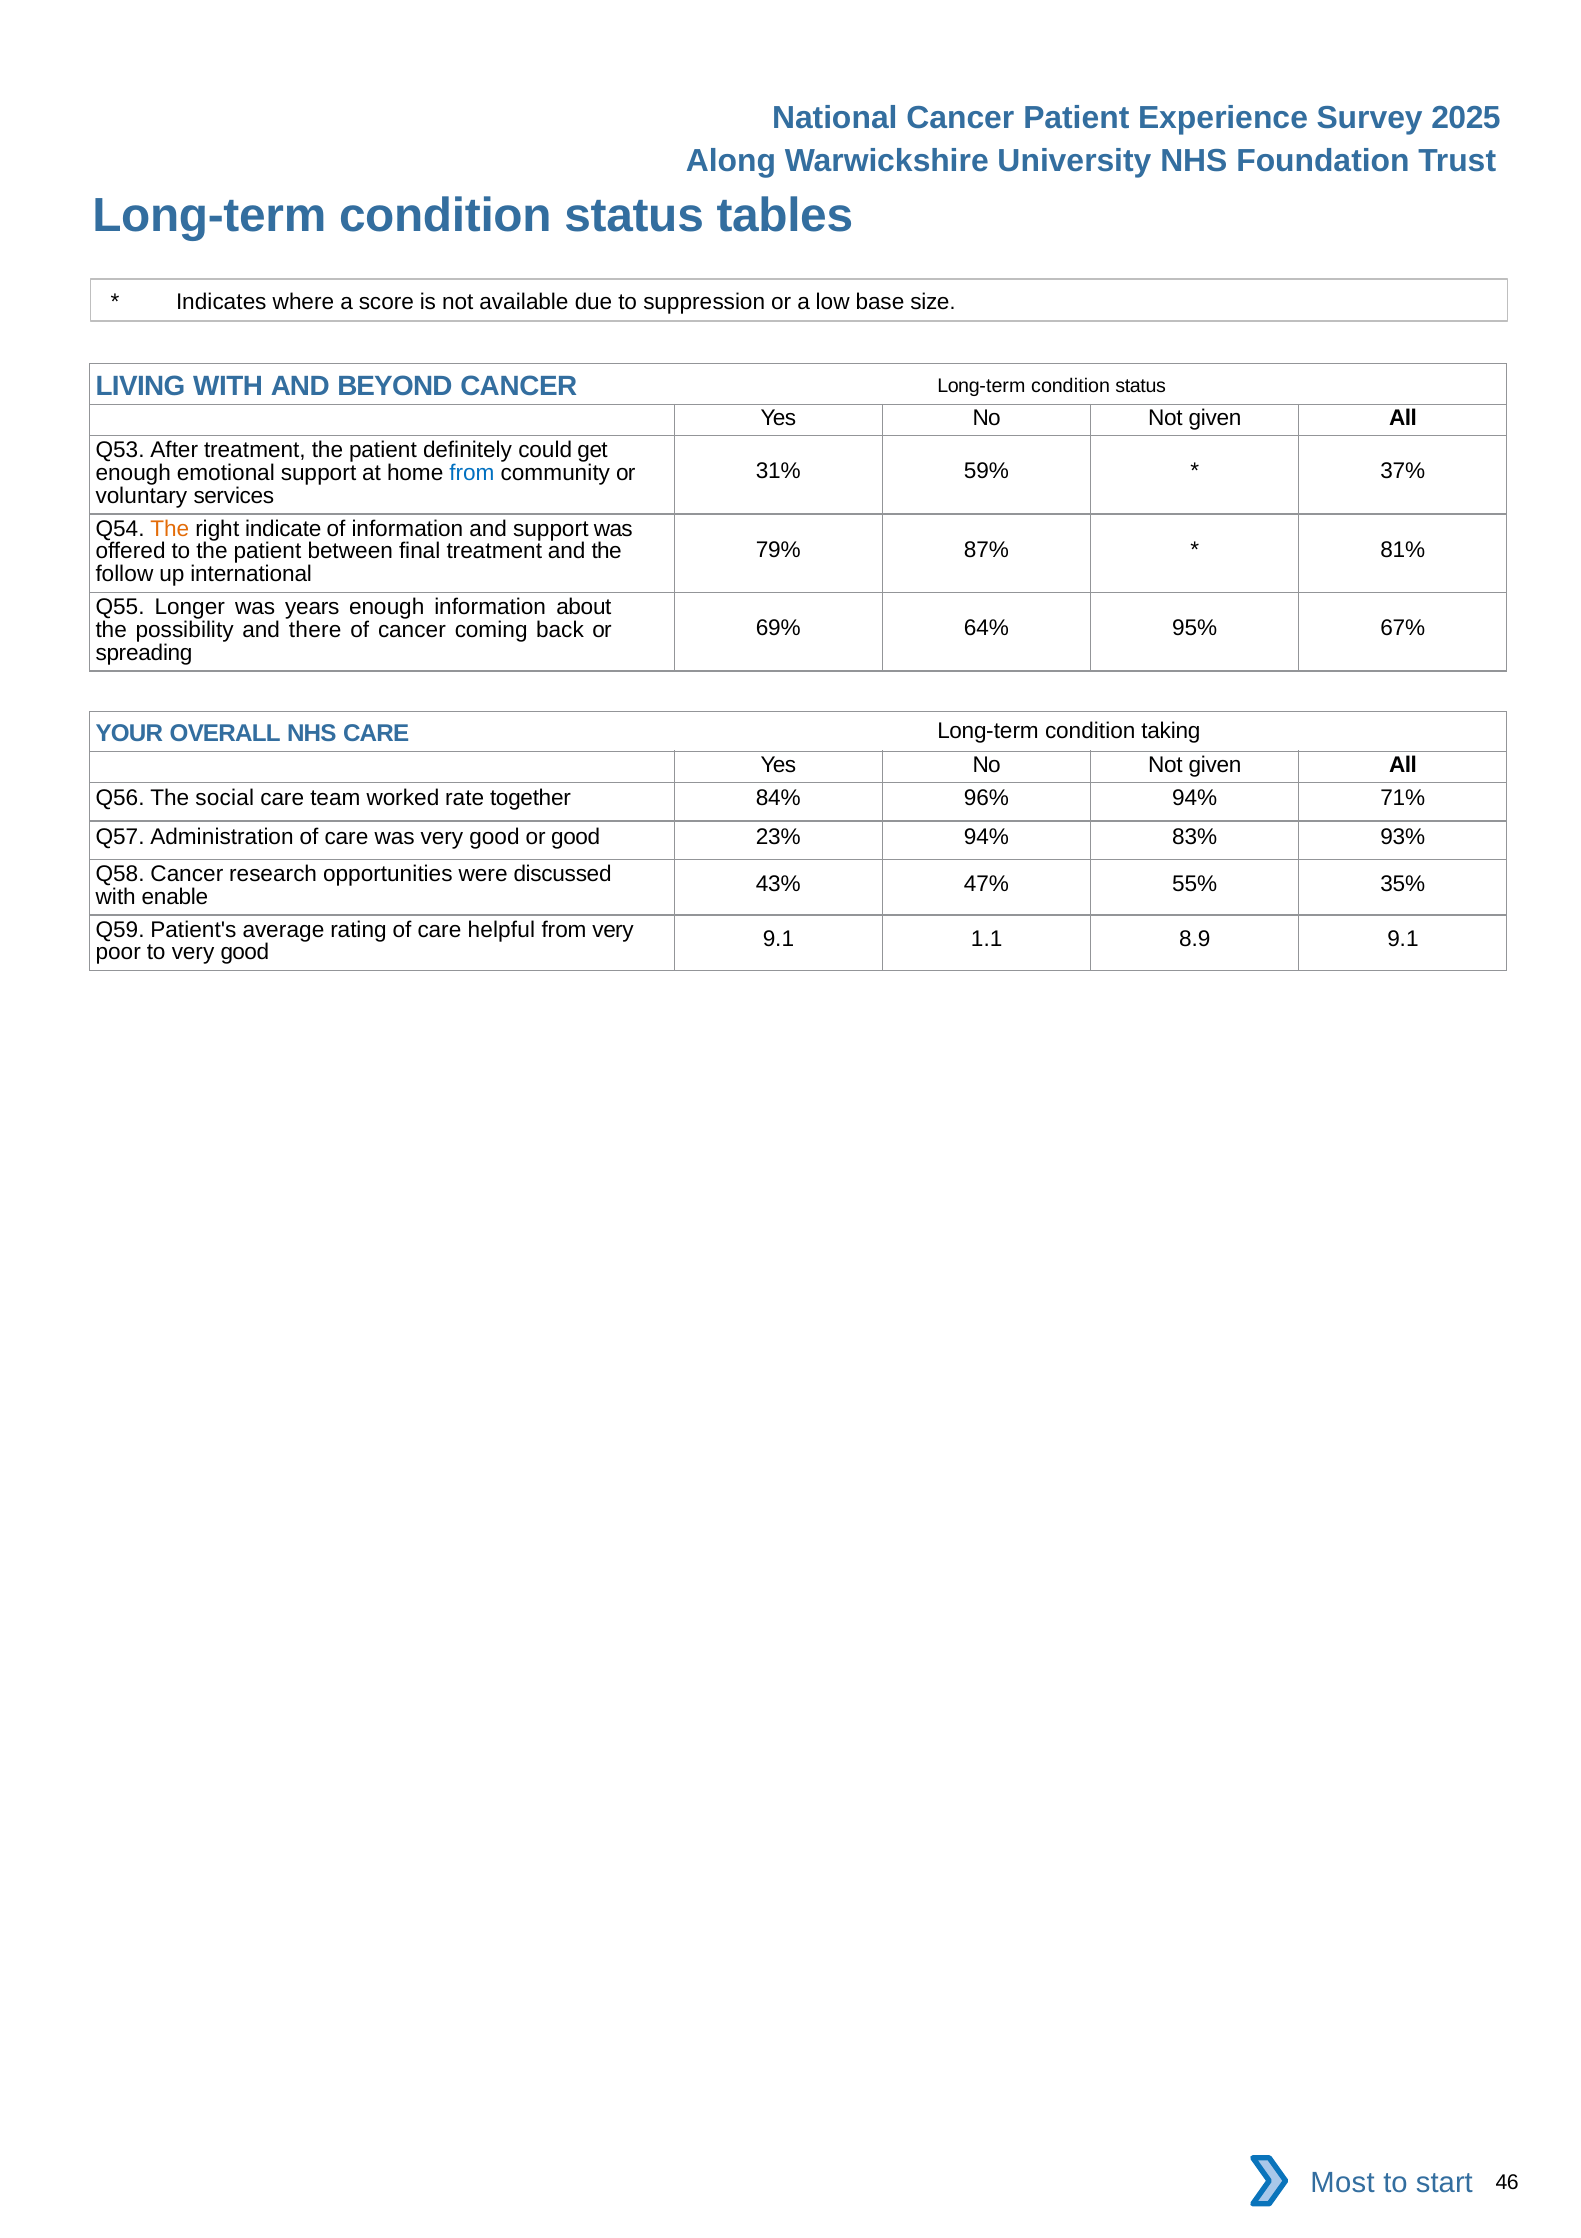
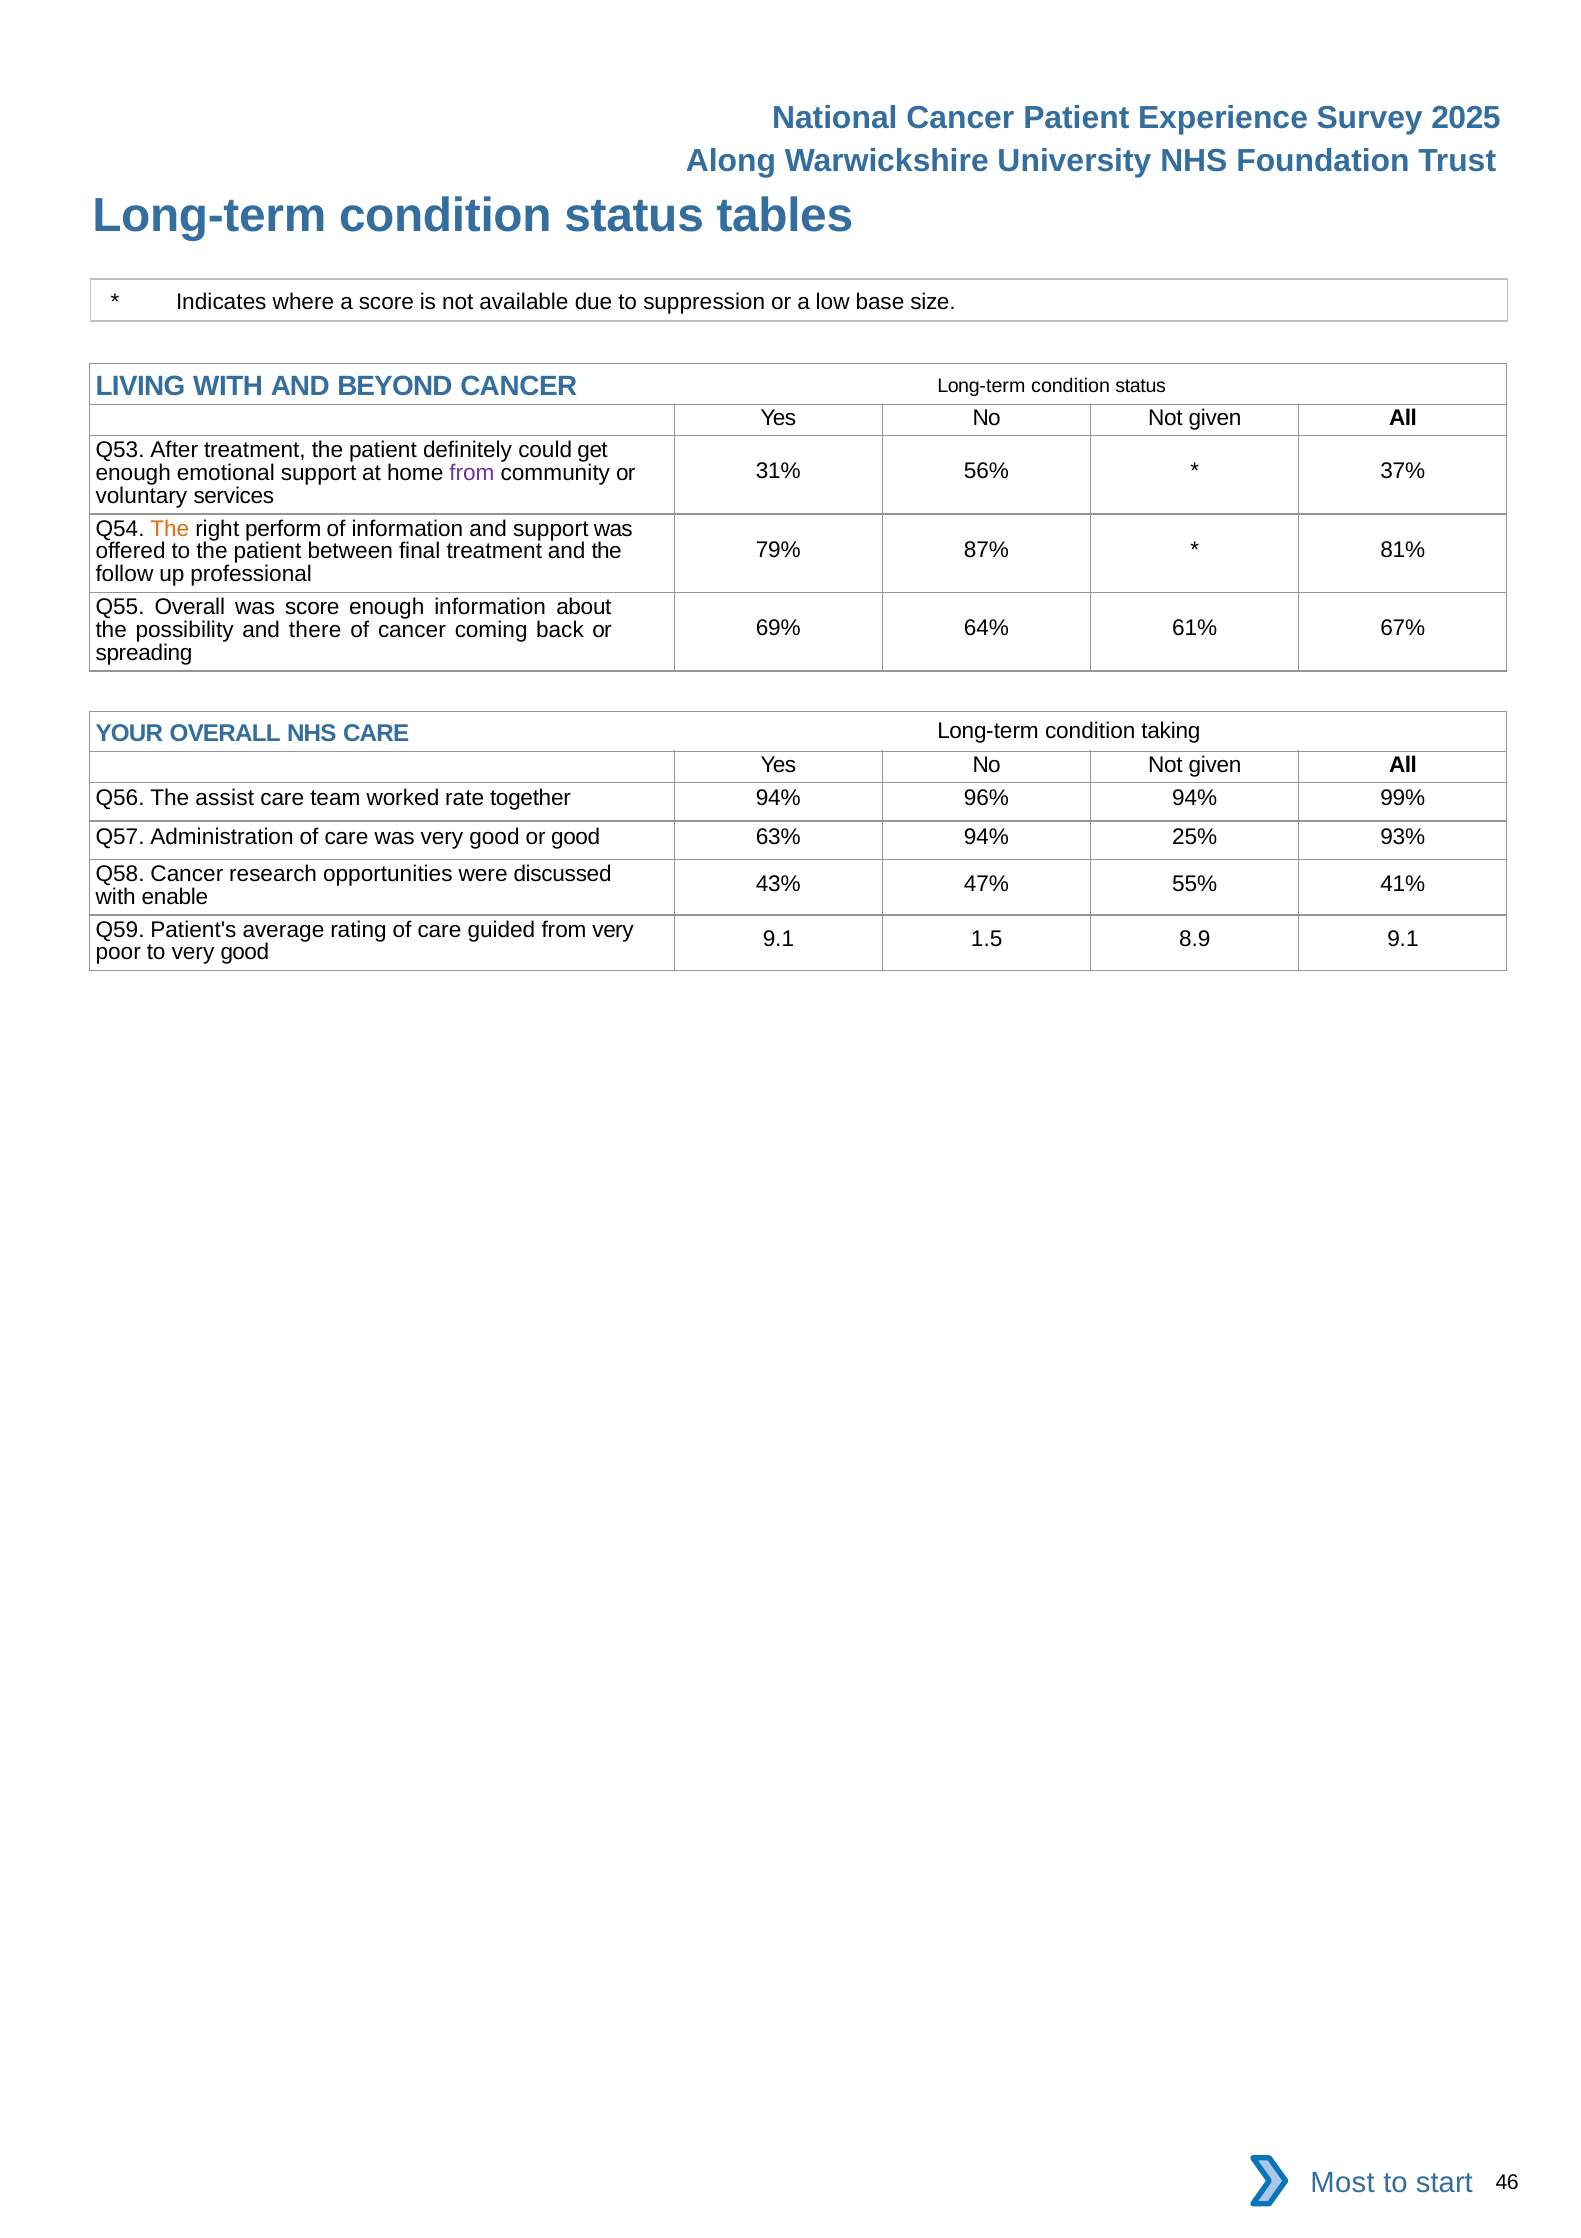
59%: 59% -> 56% (986, 471)
from colour: blue -> purple (472, 473)
indicate: indicate -> perform (283, 529)
international: international -> professional (251, 574)
Q55 Longer: Longer -> Overall (190, 607)
was years: years -> score (312, 607)
95%: 95% -> 61% (1195, 628)
social: social -> assist (225, 798)
together 84%: 84% -> 94% (778, 798)
71%: 71% -> 99% (1403, 798)
23%: 23% -> 63% (778, 836)
83%: 83% -> 25% (1195, 836)
35%: 35% -> 41% (1403, 883)
helpful: helpful -> guided (501, 929)
1.1: 1.1 -> 1.5 (987, 939)
